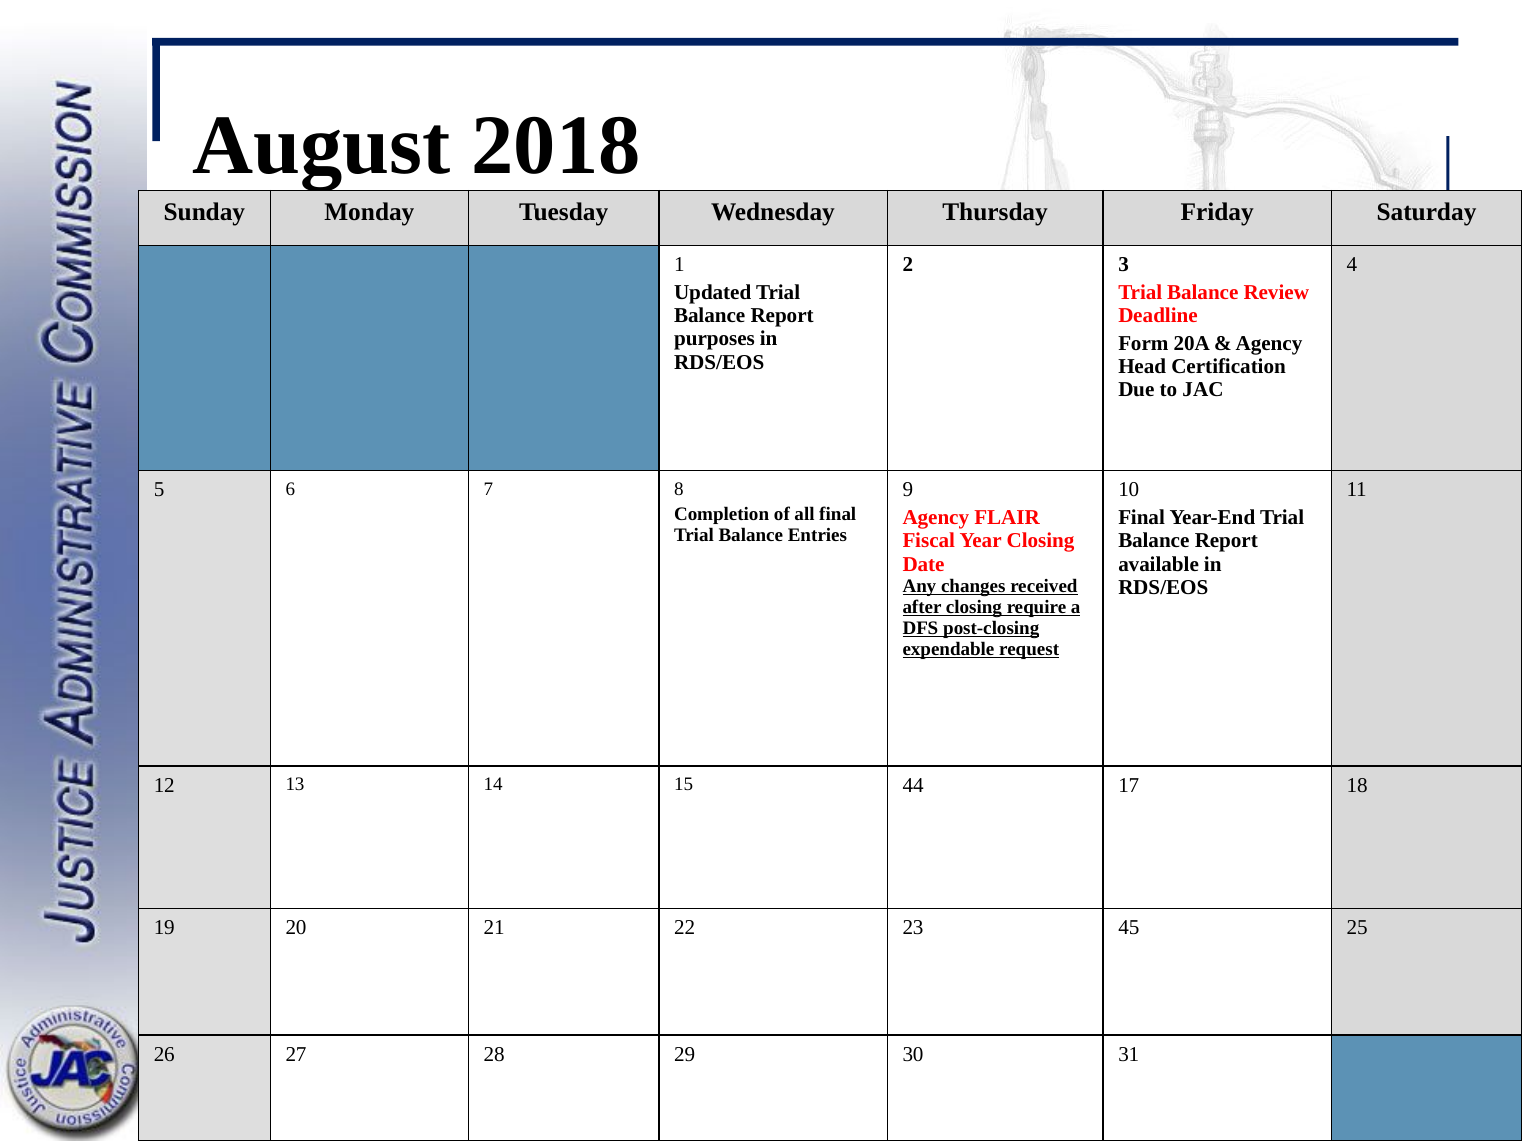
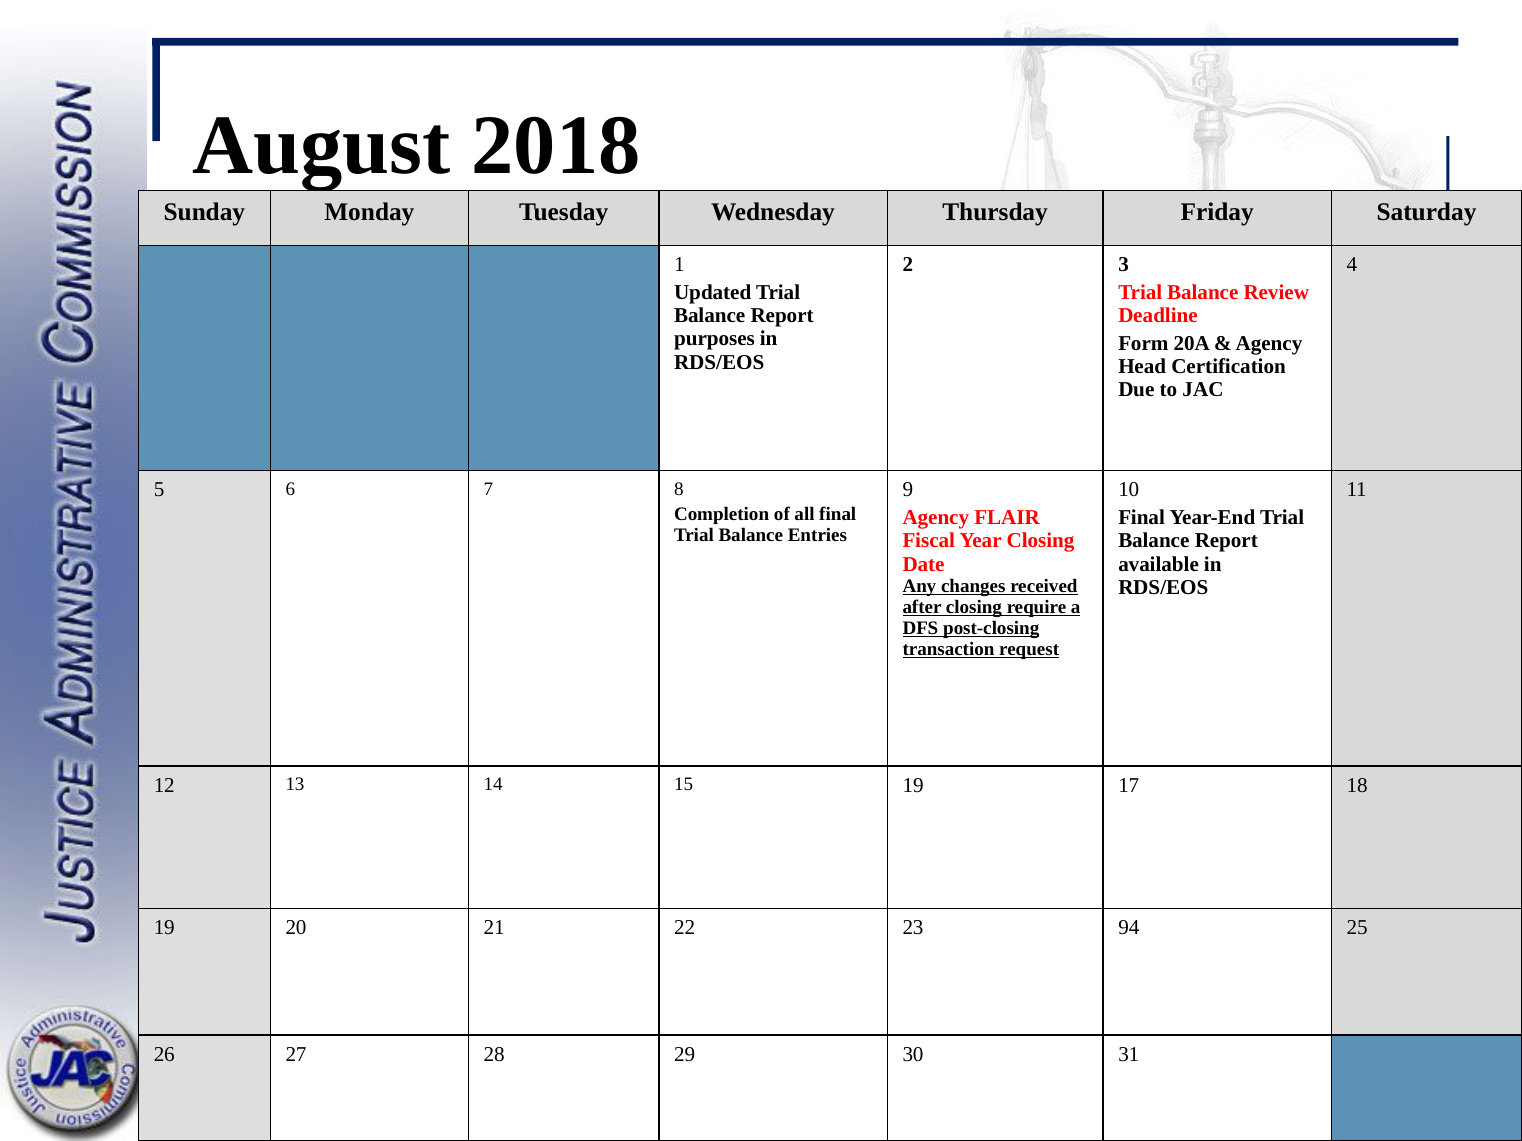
expendable: expendable -> transaction (948, 650)
15 44: 44 -> 19 (913, 786)
45: 45 -> 94 (1129, 928)
